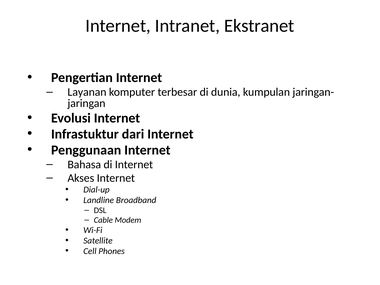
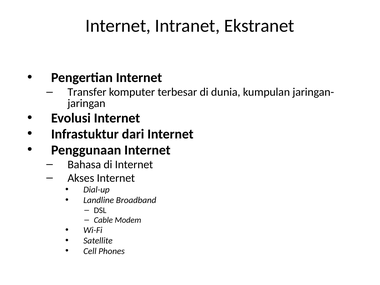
Layanan: Layanan -> Transfer (87, 92)
